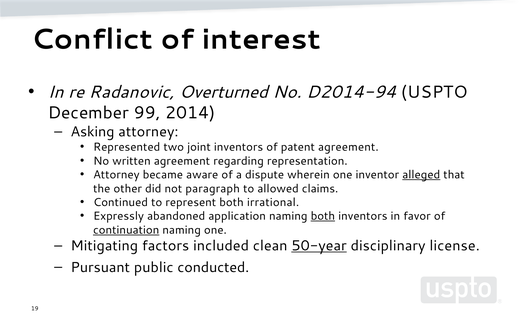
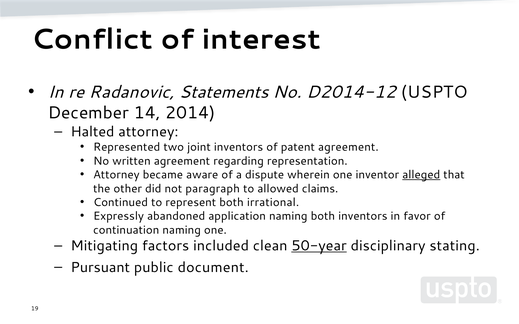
Overturned: Overturned -> Statements (224, 92)
D2014-94: D2014-94 -> D2014-12 (351, 92)
99: 99 -> 14 (147, 113)
Asking: Asking -> Halted (92, 132)
both underline: present -> none (323, 216)
continuation underline: present -> none (126, 230)
license: license -> stating (455, 246)
conducted: conducted -> document (213, 268)
